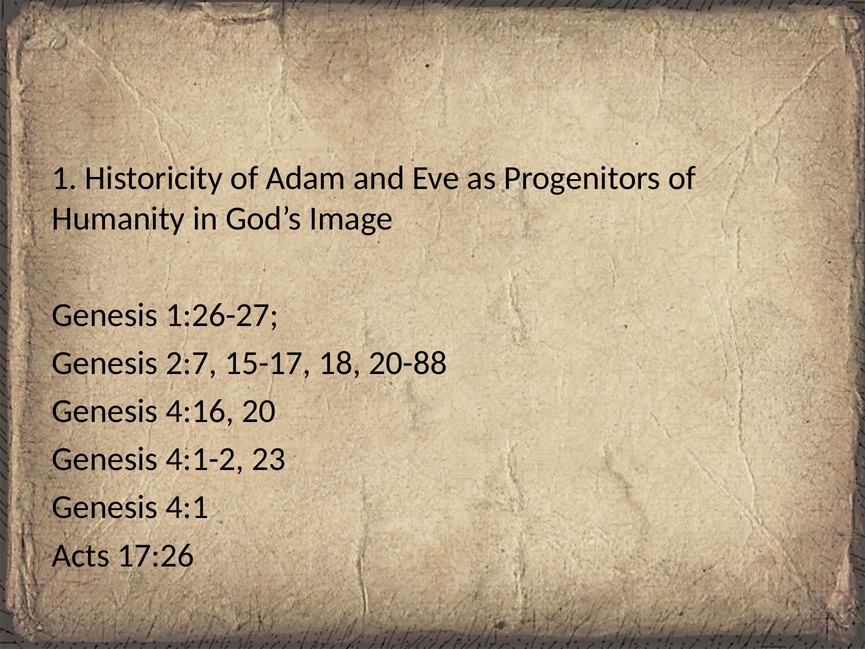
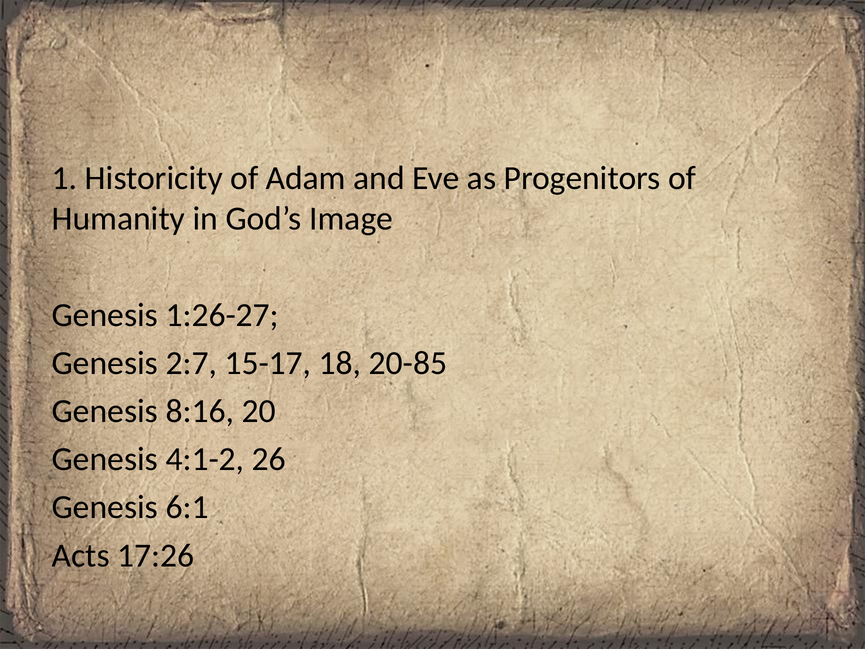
20-88: 20-88 -> 20-85 (408, 363)
4:16: 4:16 -> 8:16 (200, 411)
23: 23 -> 26 (269, 459)
4:1: 4:1 -> 6:1 (187, 507)
